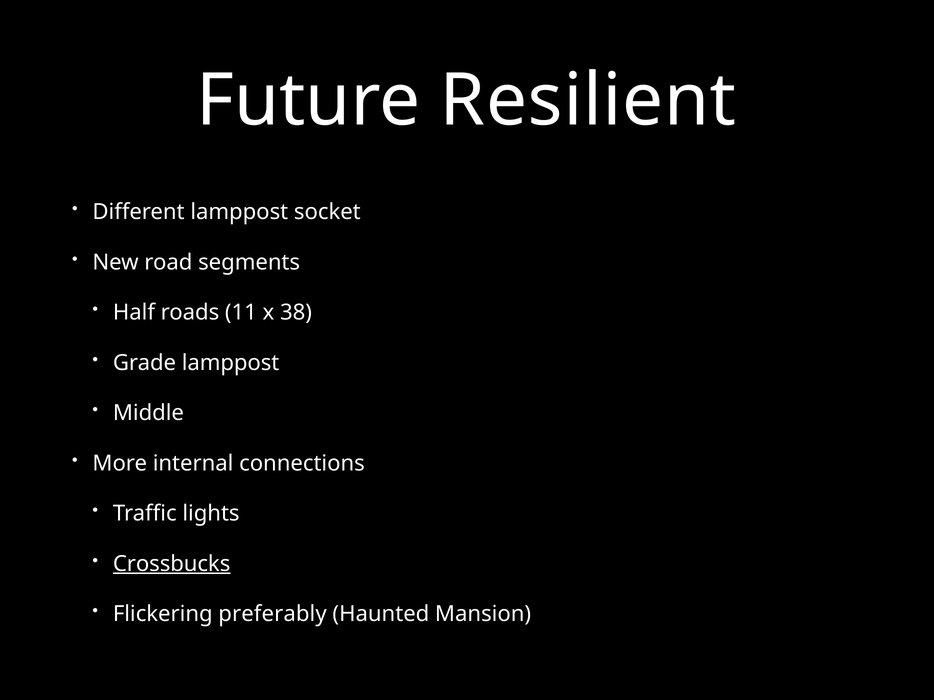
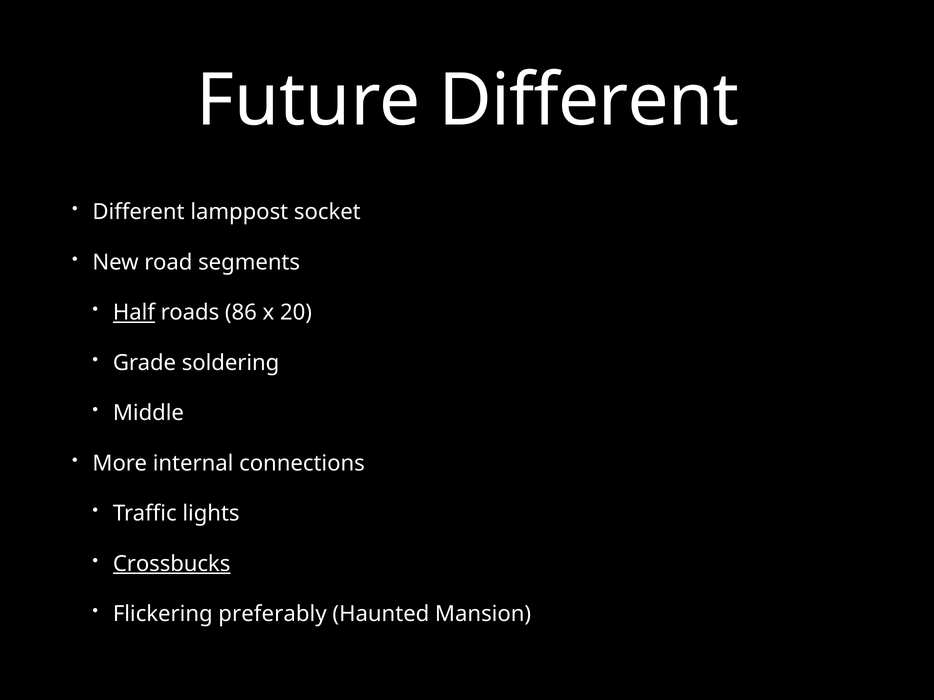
Future Resilient: Resilient -> Different (589, 101)
Half underline: none -> present (134, 313)
11: 11 -> 86 (241, 313)
38: 38 -> 20 (296, 313)
Grade lamppost: lamppost -> soldering (231, 363)
